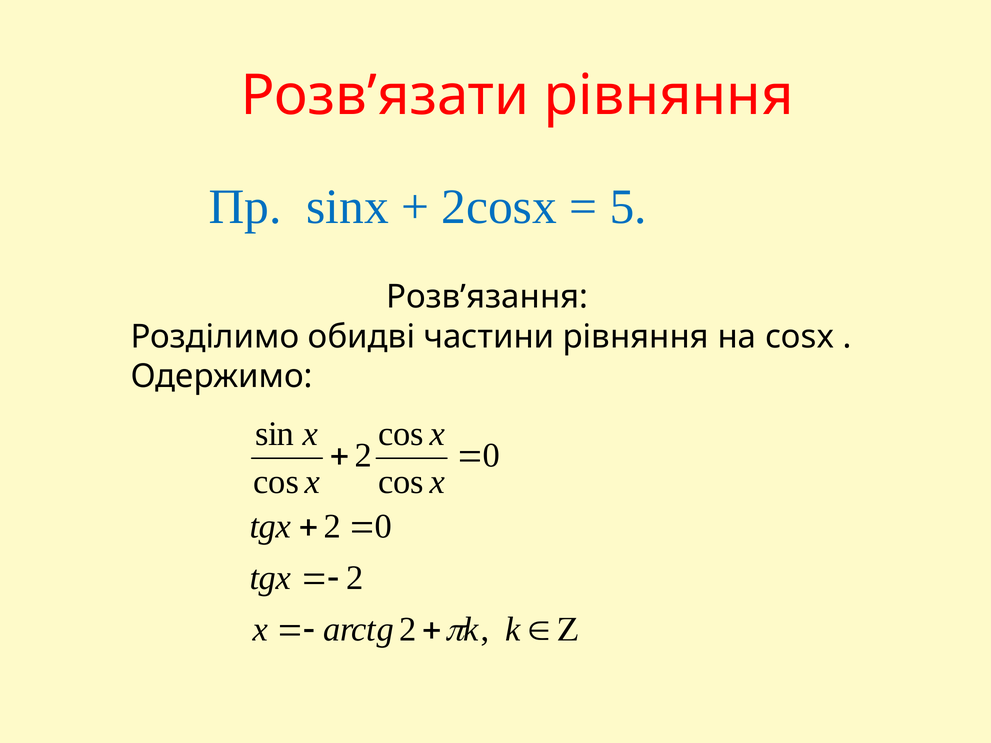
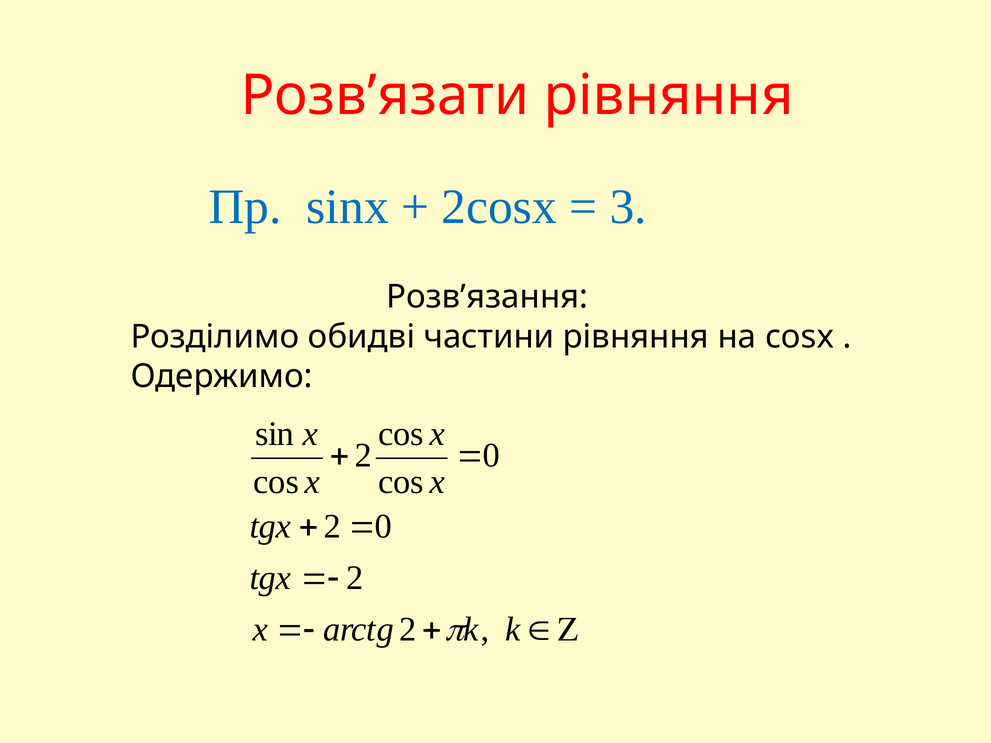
5: 5 -> 3 (628, 207)
